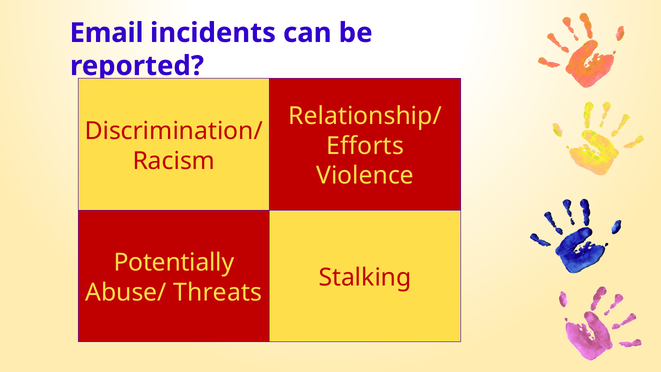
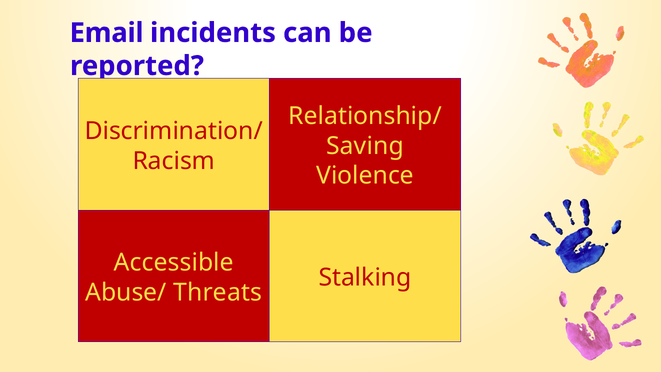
Efforts: Efforts -> Saving (365, 146)
Potentially: Potentially -> Accessible (174, 263)
